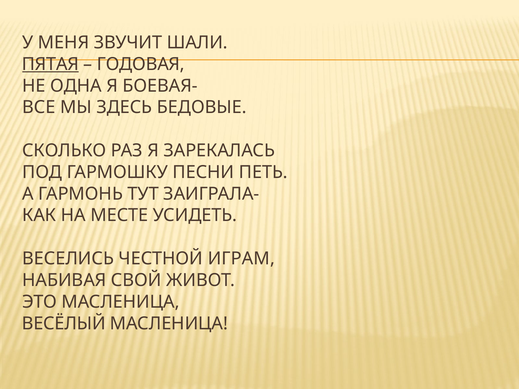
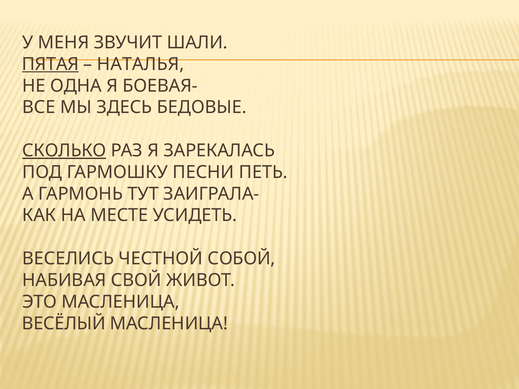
ГОДОВАЯ: ГОДОВАЯ -> НАТАЛЬЯ (141, 64)
СКОЛЬКО underline: none -> present (64, 151)
ИГРАМ: ИГРАМ -> СОБОЙ (242, 259)
